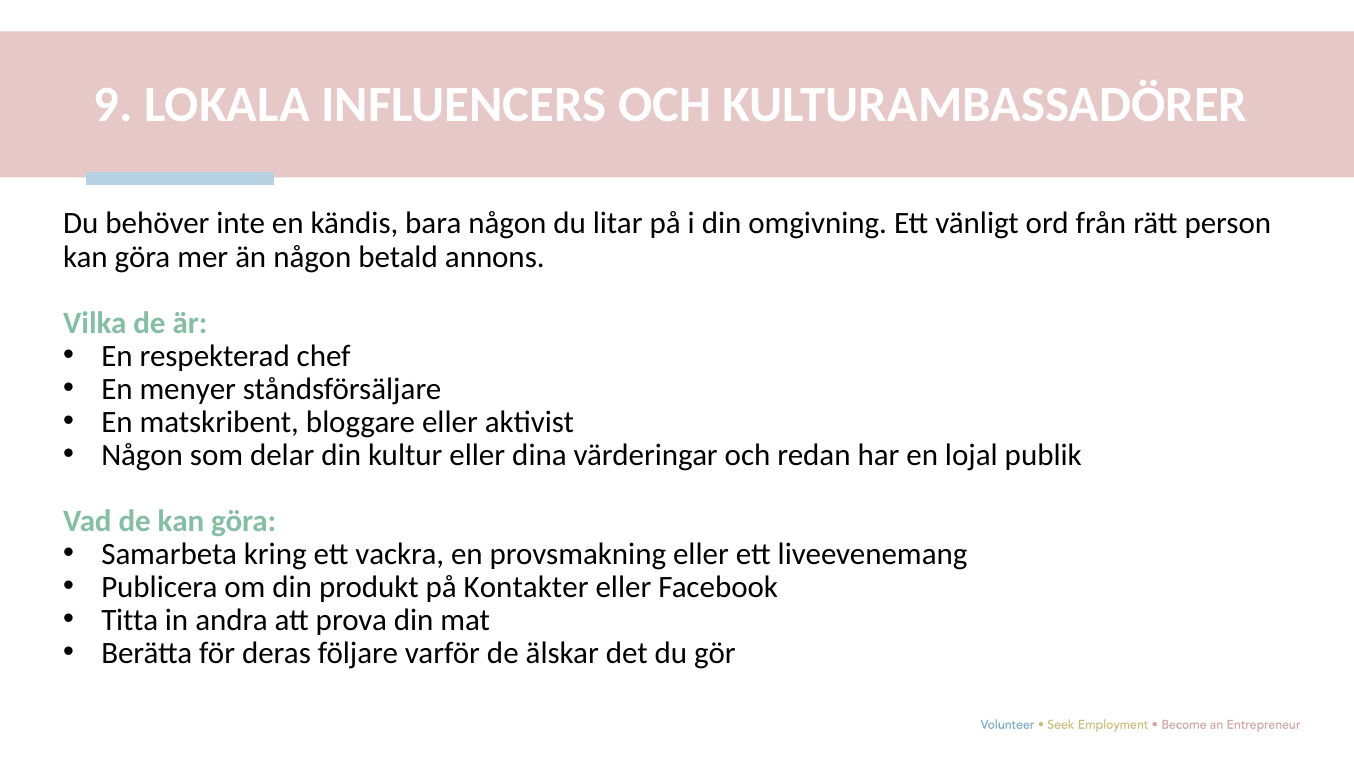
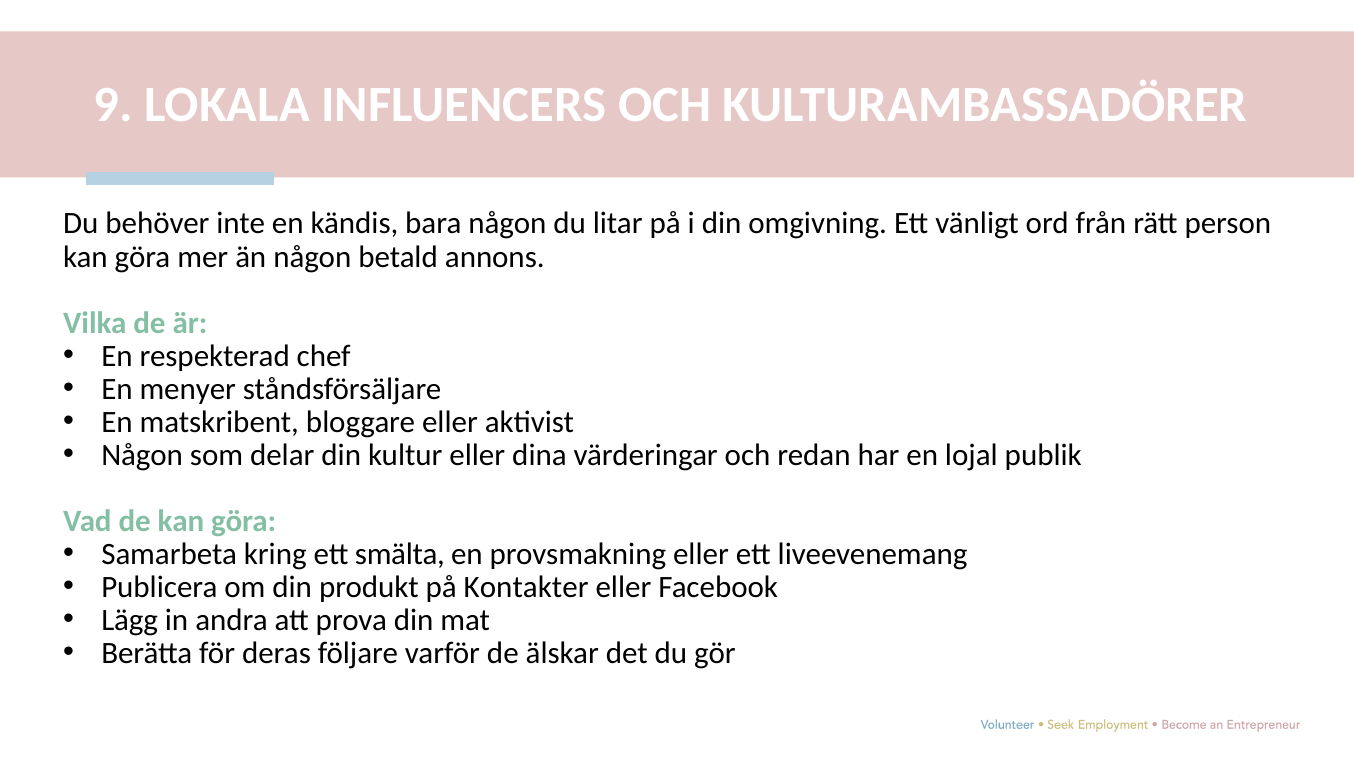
vackra: vackra -> smälta (400, 554)
Titta: Titta -> Lägg (130, 620)
